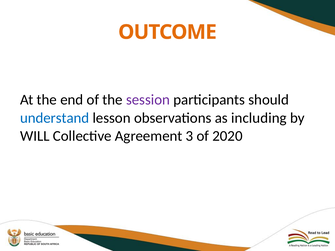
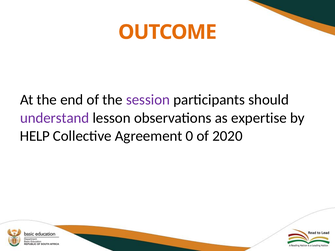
understand colour: blue -> purple (55, 118)
including: including -> expertise (259, 118)
WILL: WILL -> HELP (35, 136)
3: 3 -> 0 (189, 136)
